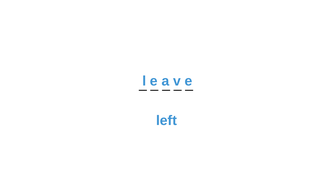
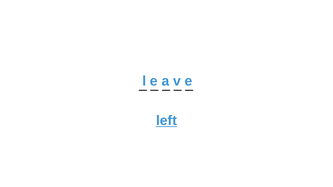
left underline: none -> present (167, 121)
